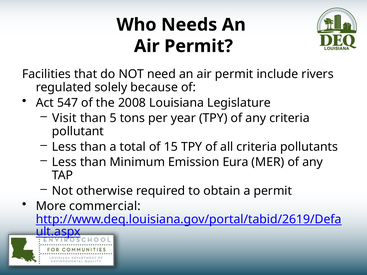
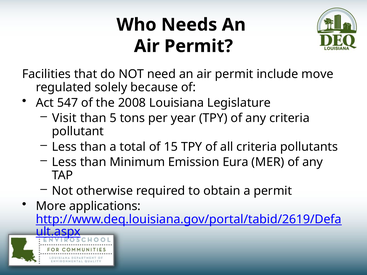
rivers: rivers -> move (318, 74)
commercial: commercial -> applications (105, 206)
